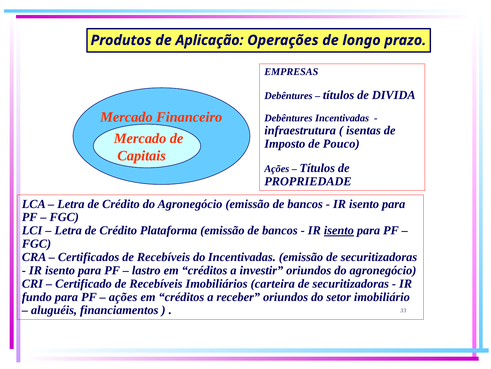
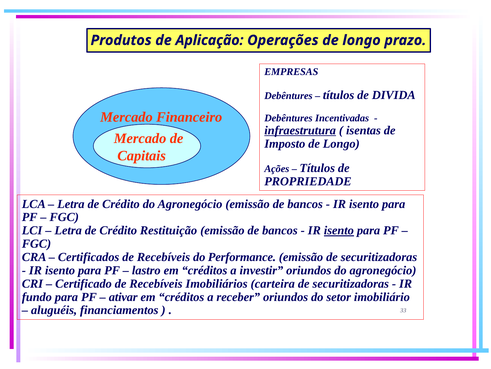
infraestrutura underline: none -> present (300, 130)
Imposto de Pouco: Pouco -> Longo (341, 143)
Plataforma: Plataforma -> Restituição (169, 230)
do Incentivadas: Incentivadas -> Performance (242, 257)
ações: ações -> ativar (123, 296)
